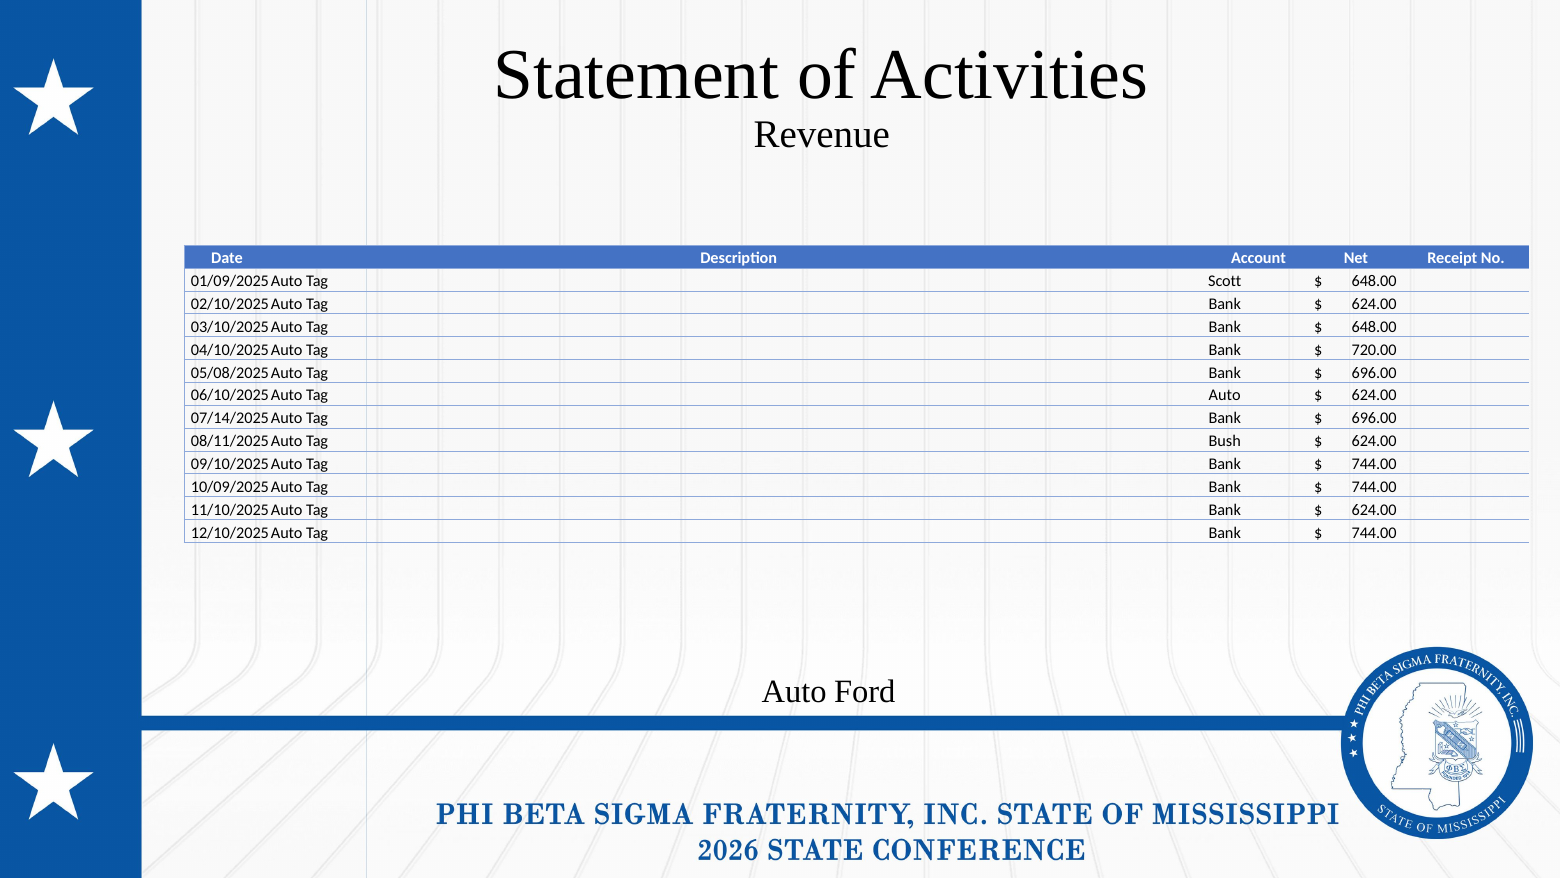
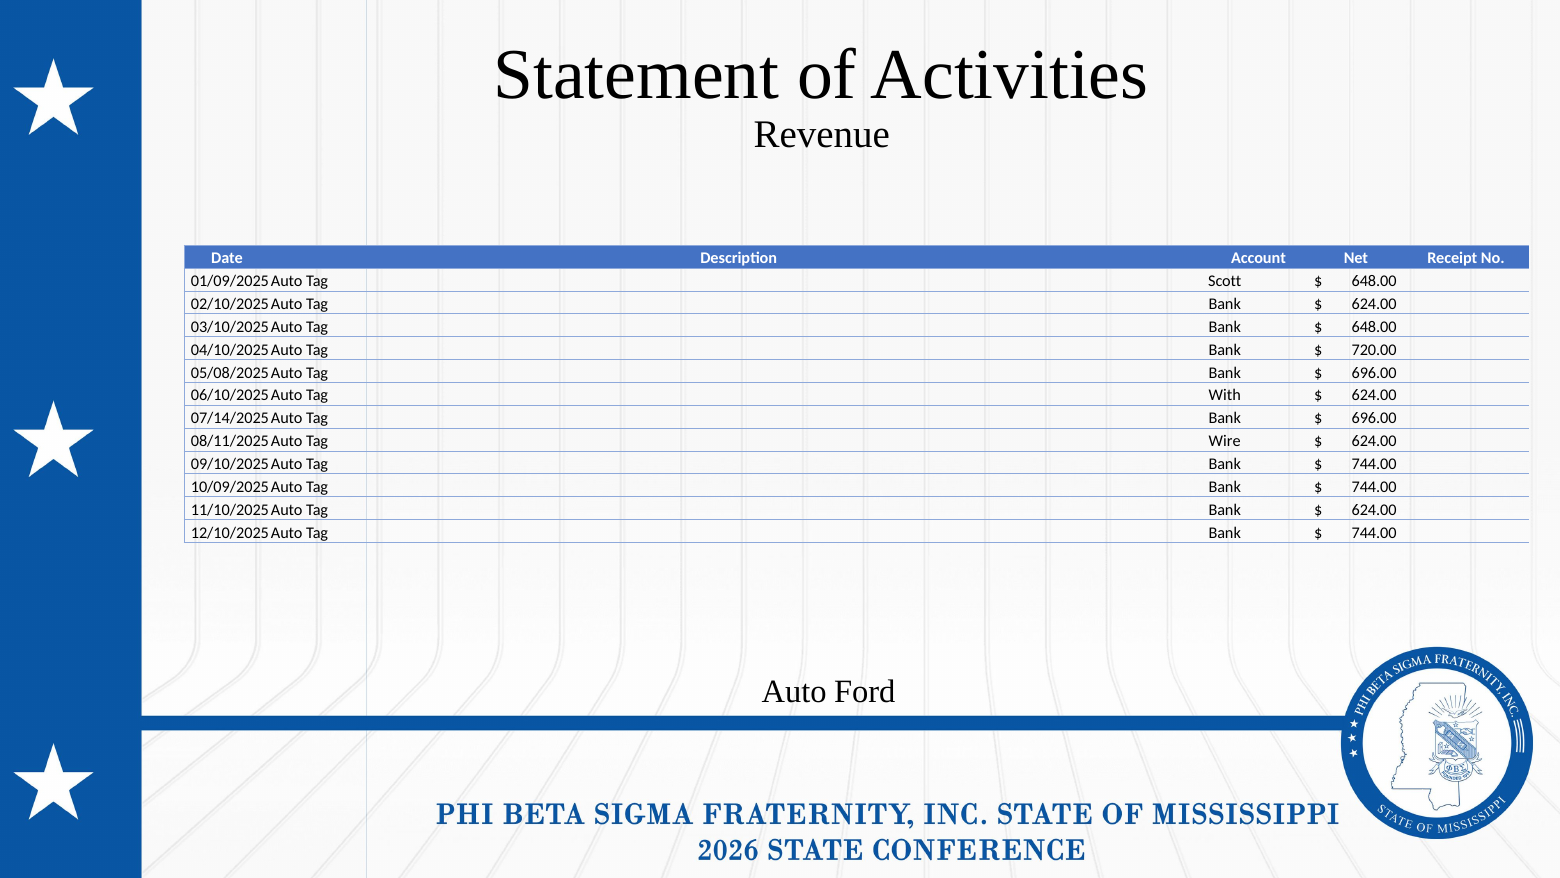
Tag Auto: Auto -> With (1225, 395)
Bush: Bush -> Wire (1225, 441)
